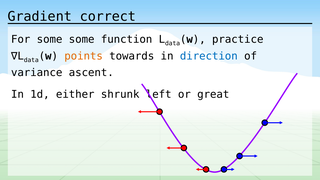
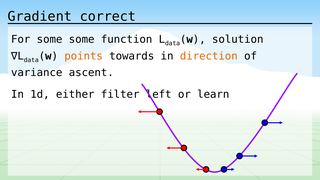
practice: practice -> solution (238, 39)
direction colour: blue -> orange (209, 56)
shrunk: shrunk -> filter (120, 94)
great: great -> learn (213, 94)
